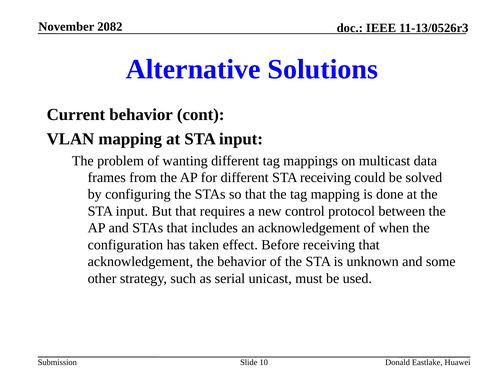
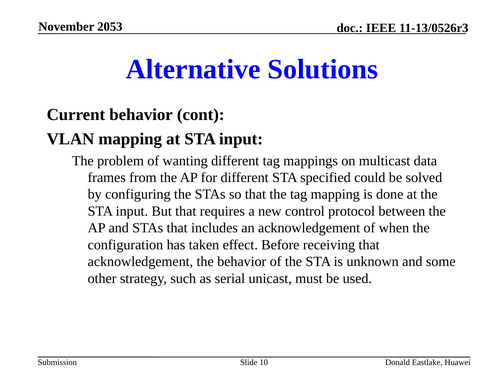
2082: 2082 -> 2053 (110, 27)
STA receiving: receiving -> specified (325, 178)
